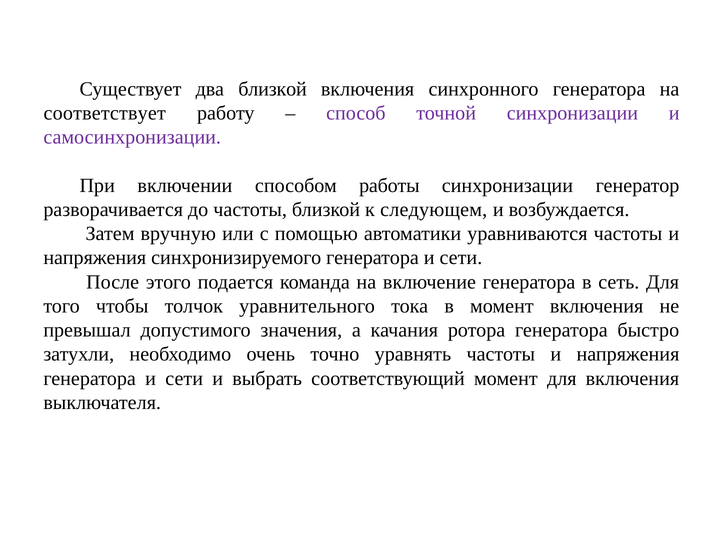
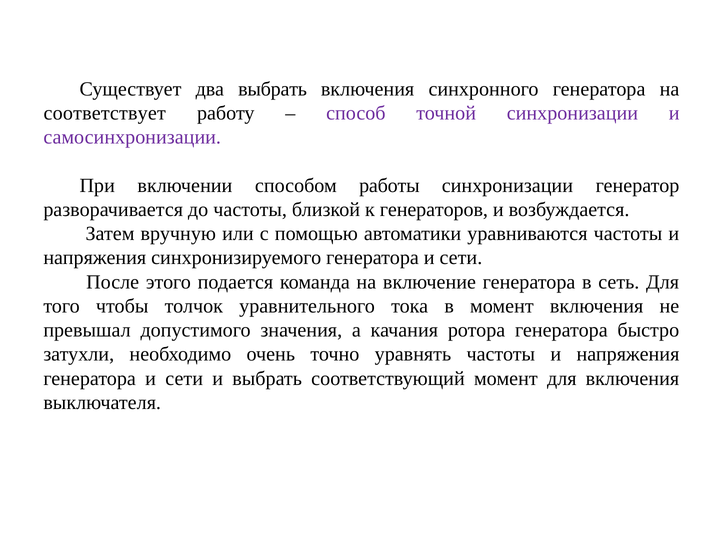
два близкой: близкой -> выбрать (273, 89)
следующем: следующем -> генераторов (434, 210)
